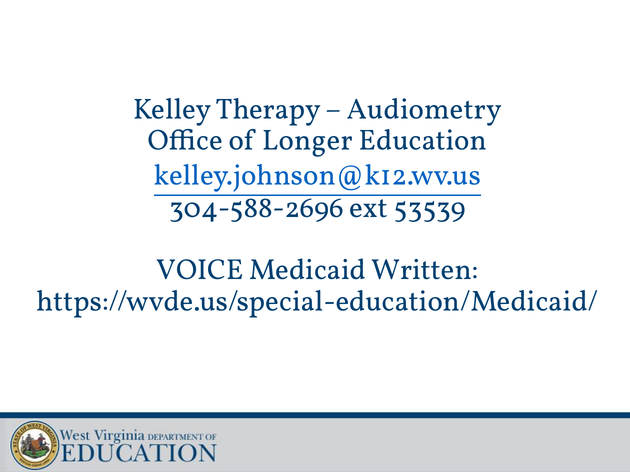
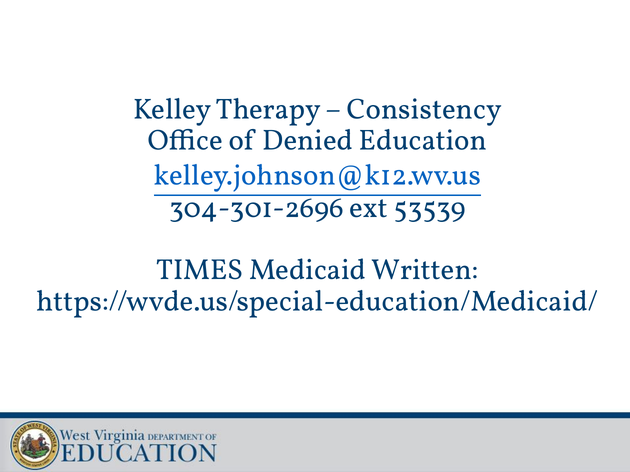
Audiometry: Audiometry -> Consistency (424, 109)
Longer: Longer -> Denied (308, 140)
304-588-2696: 304-588-2696 -> 304-301-2696 (256, 208)
VOICE: VOICE -> TIMES (200, 270)
